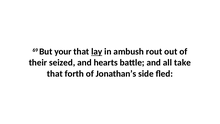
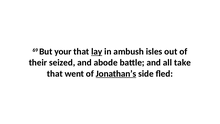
rout: rout -> isles (154, 52)
hearts: hearts -> abode (106, 63)
forth: forth -> went (74, 74)
Jonathan’s underline: none -> present (116, 74)
